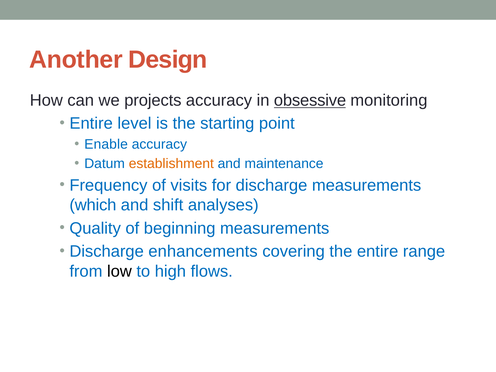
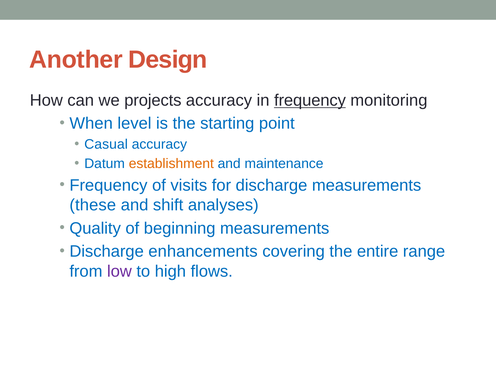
in obsessive: obsessive -> frequency (310, 100)
Entire: Entire -> When (91, 124)
Enable: Enable -> Casual (106, 144)
which: which -> these (93, 205)
low colour: black -> purple (119, 271)
